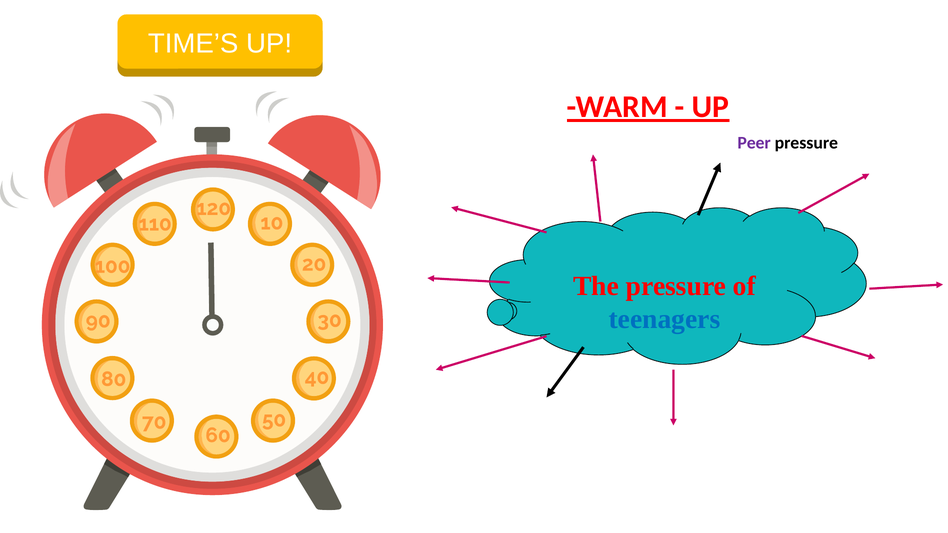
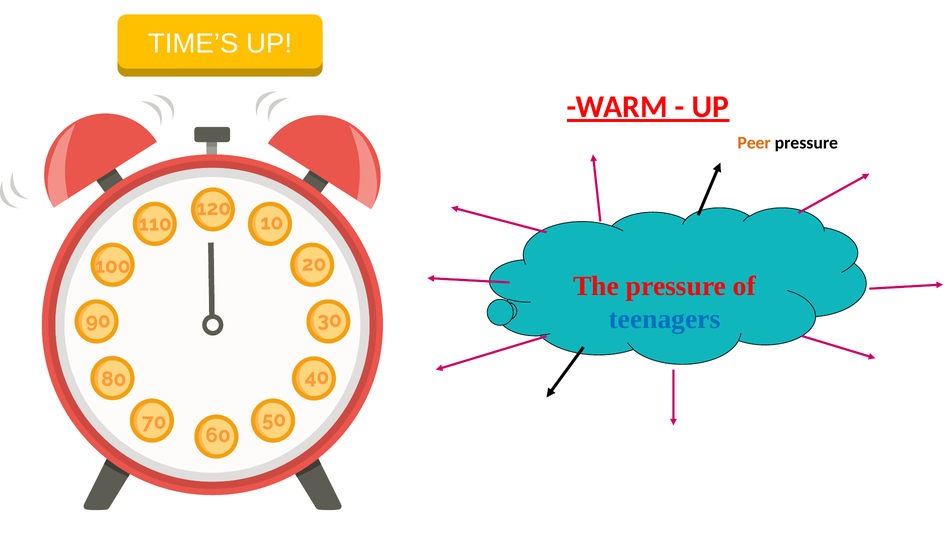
Peer colour: purple -> orange (754, 143)
